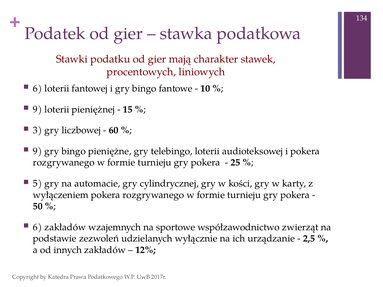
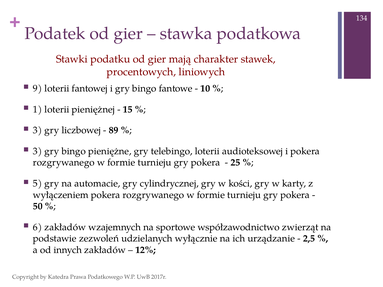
6: 6 -> 9 (38, 89)
9: 9 -> 1 (38, 109)
60: 60 -> 89 (114, 130)
9: 9 -> 3 (38, 151)
